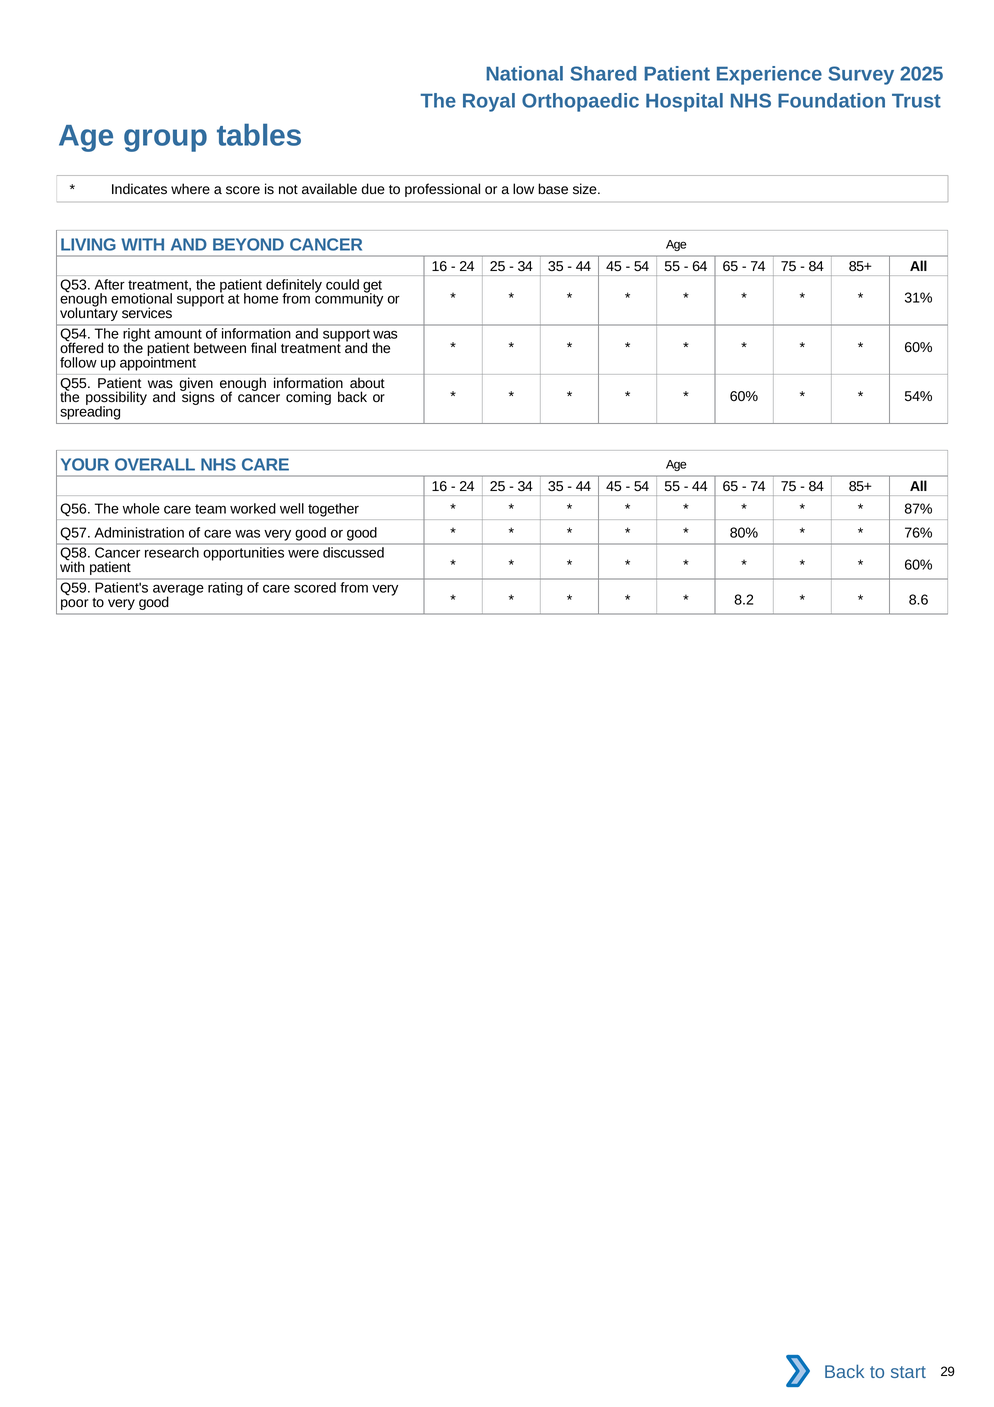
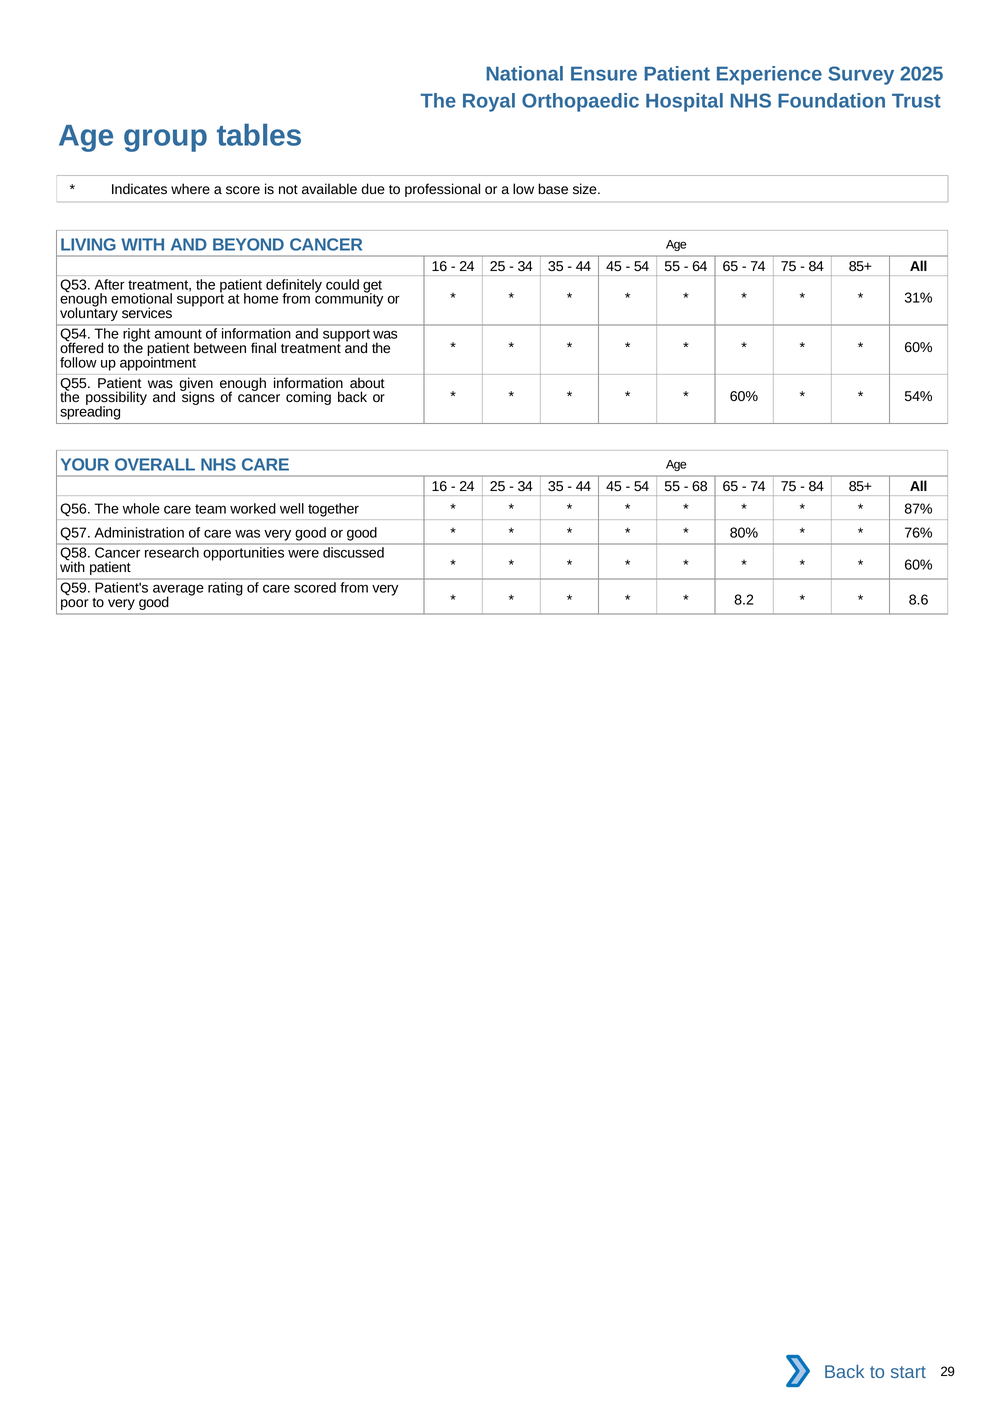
Shared: Shared -> Ensure (604, 74)
44: 44 -> 68 (700, 486)
